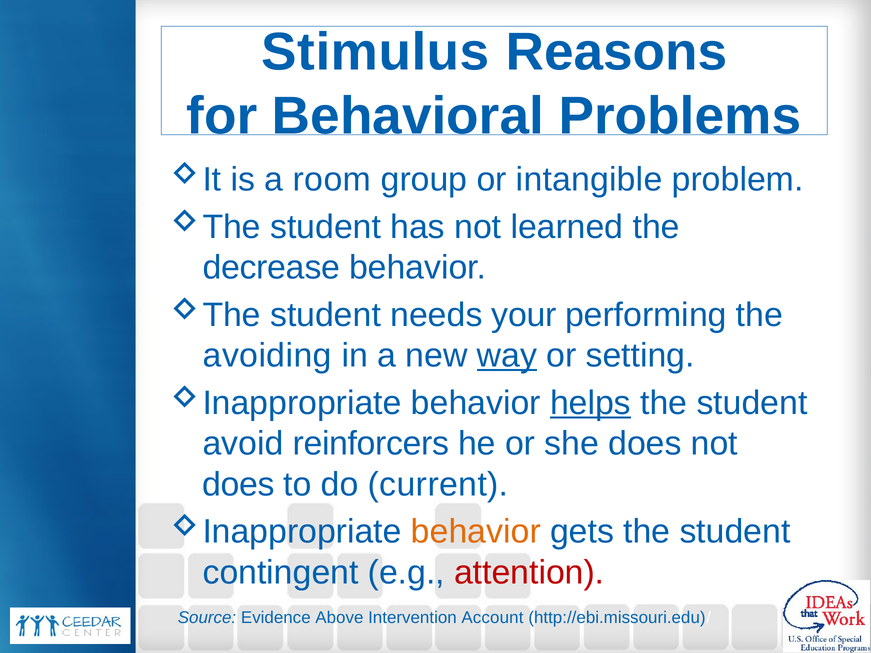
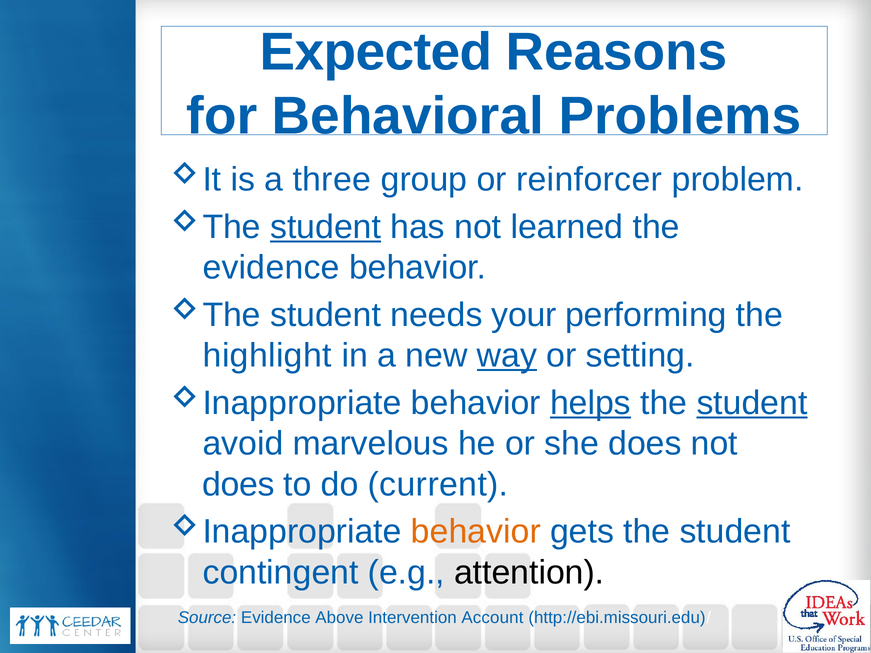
Stimulus: Stimulus -> Expected (376, 52)
room: room -> three (332, 179)
intangible: intangible -> reinforcer (589, 179)
student underline: none -> present (326, 227)
decrease: decrease -> evidence (271, 268)
avoiding: avoiding -> highlight (267, 356)
student underline: none -> present (752, 403)
reinforcers: reinforcers -> marvelous (371, 444)
attention colour: red -> black (529, 573)
